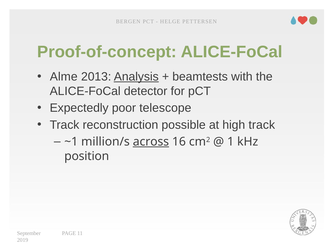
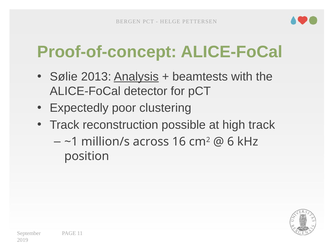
Alme: Alme -> Sølie (64, 77)
telescope: telescope -> clustering (165, 108)
across underline: present -> none (151, 142)
1: 1 -> 6 (231, 142)
